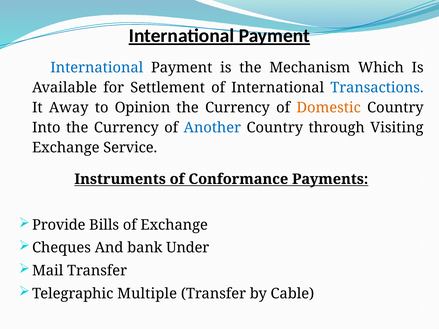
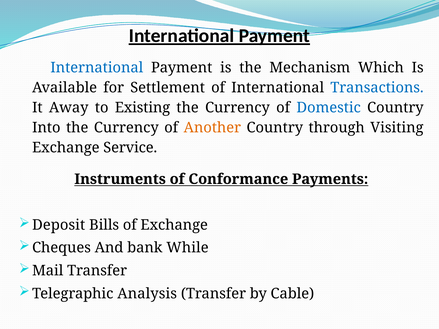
Opinion: Opinion -> Existing (143, 108)
Domestic colour: orange -> blue (329, 108)
Another colour: blue -> orange (212, 128)
Provide: Provide -> Deposit (59, 225)
Under: Under -> While (187, 248)
Multiple: Multiple -> Analysis (147, 294)
